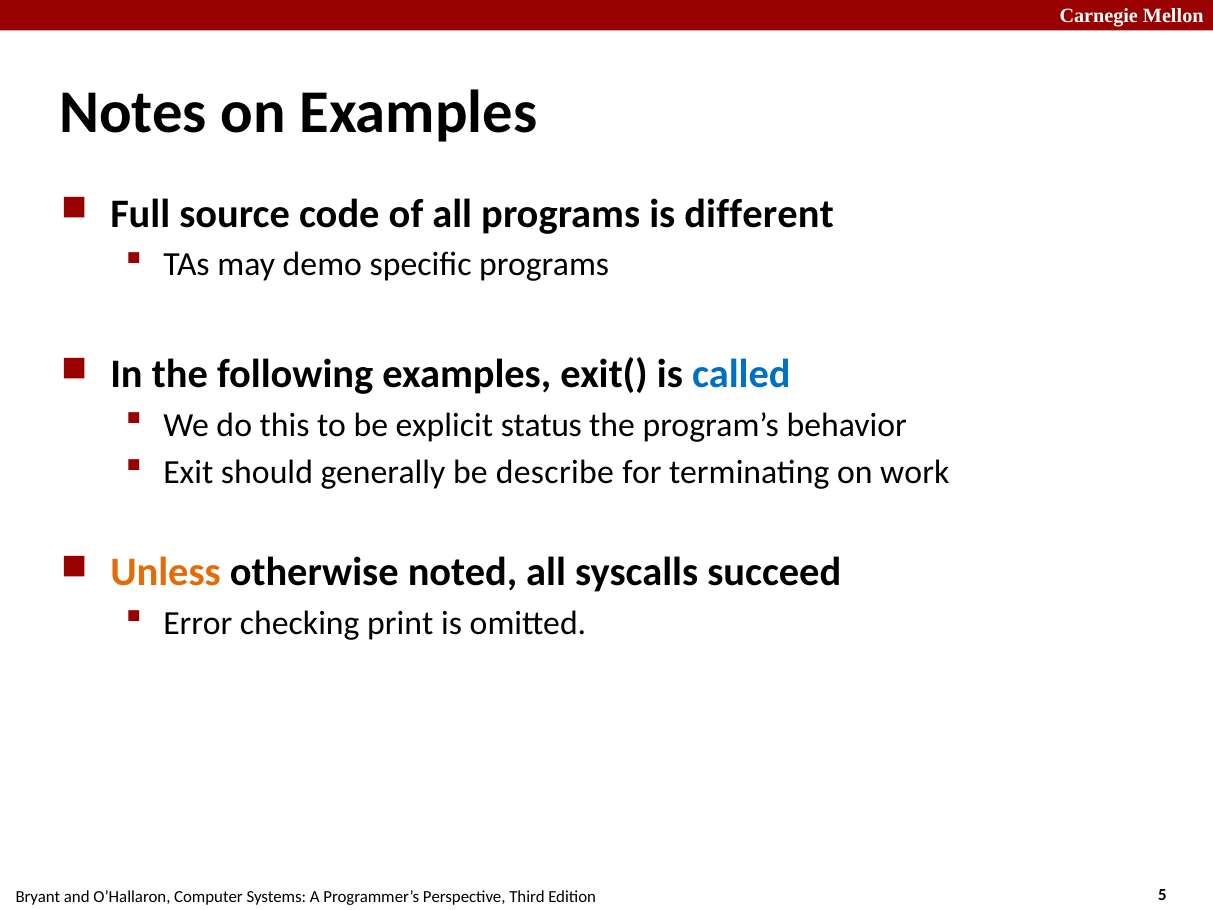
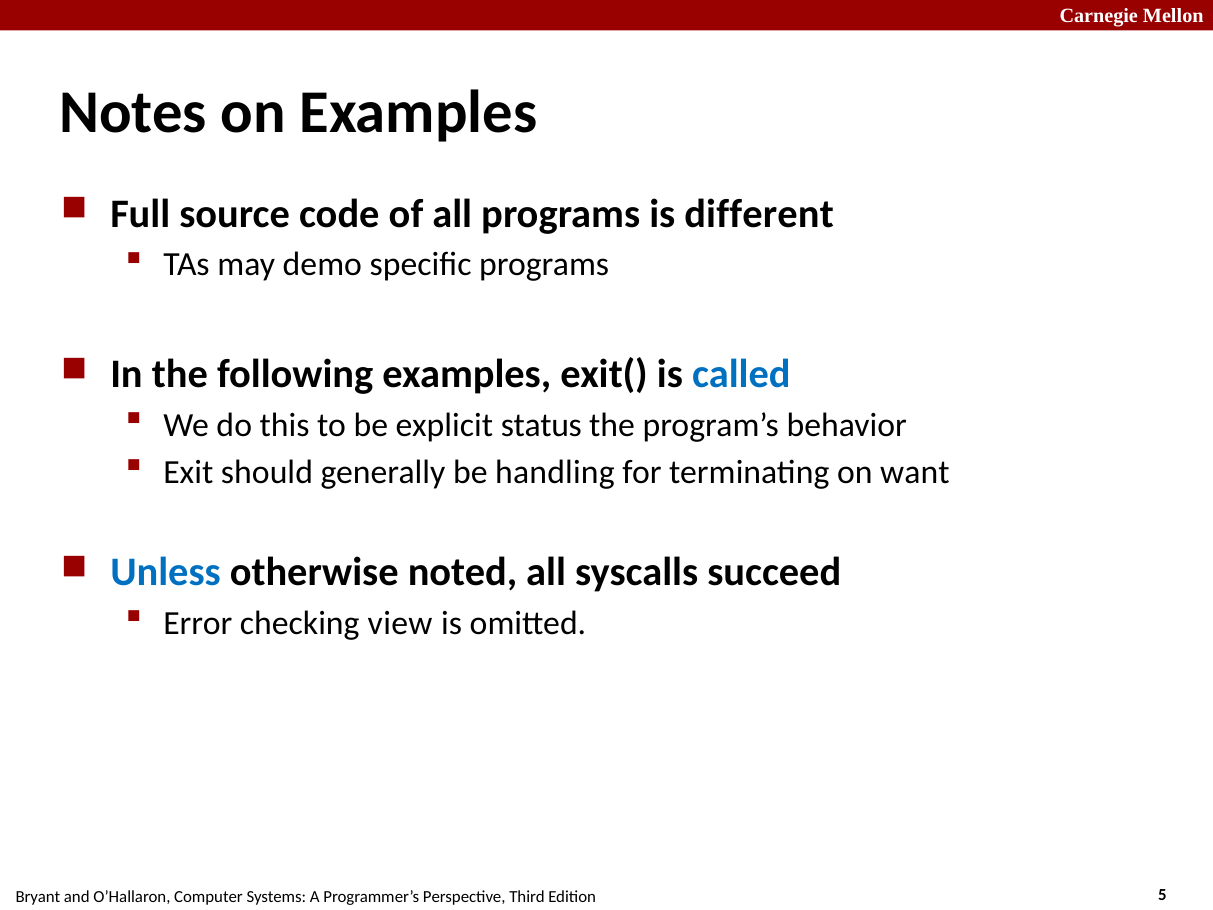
describe: describe -> handling (555, 472)
work: work -> want (915, 472)
Unless colour: orange -> blue (166, 572)
print: print -> view (400, 623)
